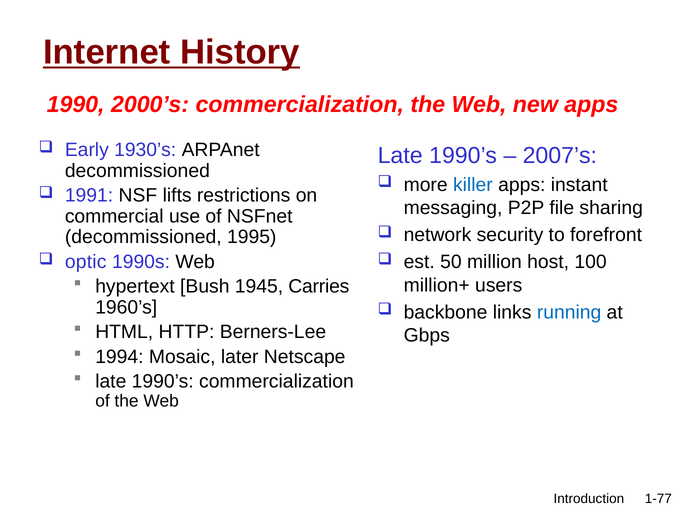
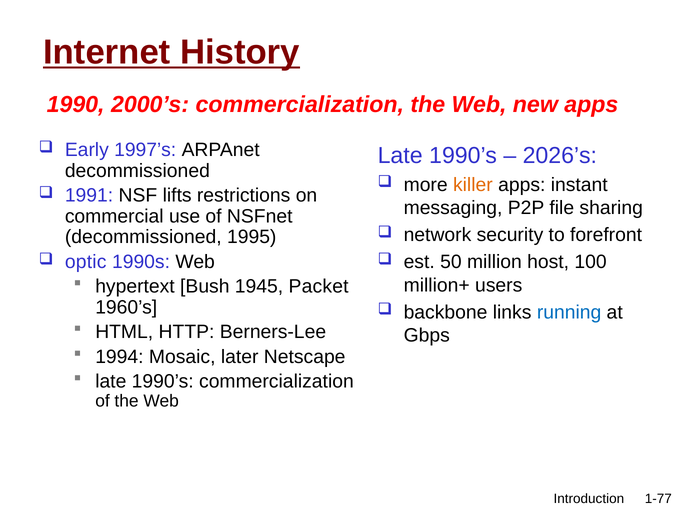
1930’s: 1930’s -> 1997’s (145, 150)
2007’s: 2007’s -> 2026’s (560, 156)
killer colour: blue -> orange (473, 185)
Carries: Carries -> Packet (319, 287)
